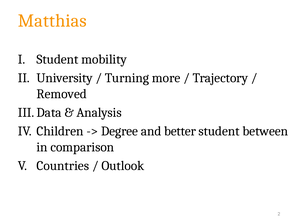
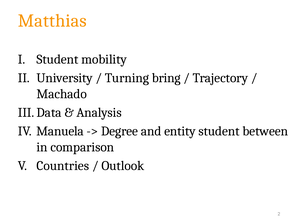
more: more -> bring (166, 78)
Removed: Removed -> Machado (62, 94)
Children: Children -> Manuela (60, 131)
better: better -> entity (180, 131)
